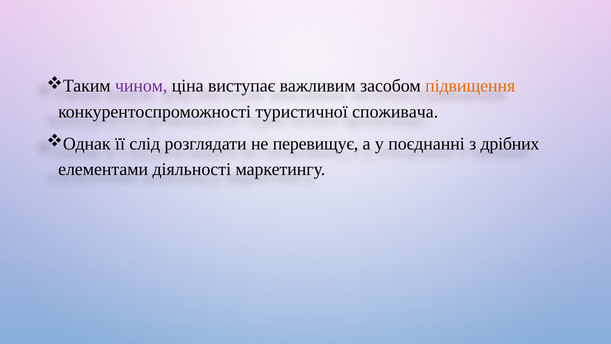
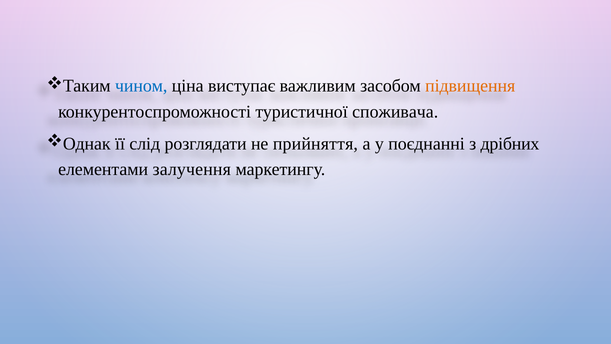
чином colour: purple -> blue (141, 86)
перевищує: перевищує -> прийняття (315, 144)
діяльності: діяльності -> залучення (192, 169)
